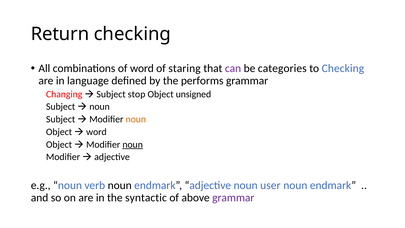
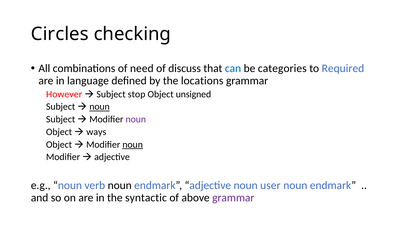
Return: Return -> Circles (60, 34)
of word: word -> need (142, 68)
staring: staring -> discuss (185, 68)
can colour: purple -> blue (233, 68)
to Checking: Checking -> Required (343, 68)
performs: performs -> locations (202, 81)
Changing: Changing -> However (64, 94)
noun underline: none -> present (100, 107)
noun colour: orange -> purple (136, 119)
word: word -> ways (96, 132)
